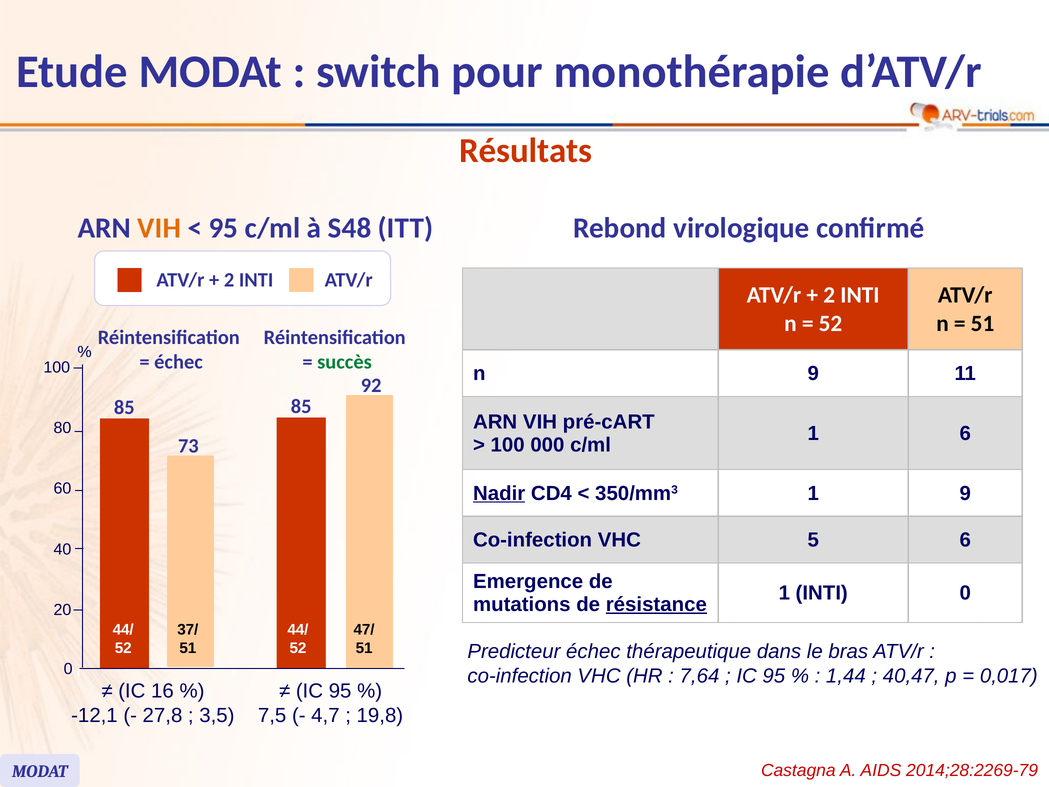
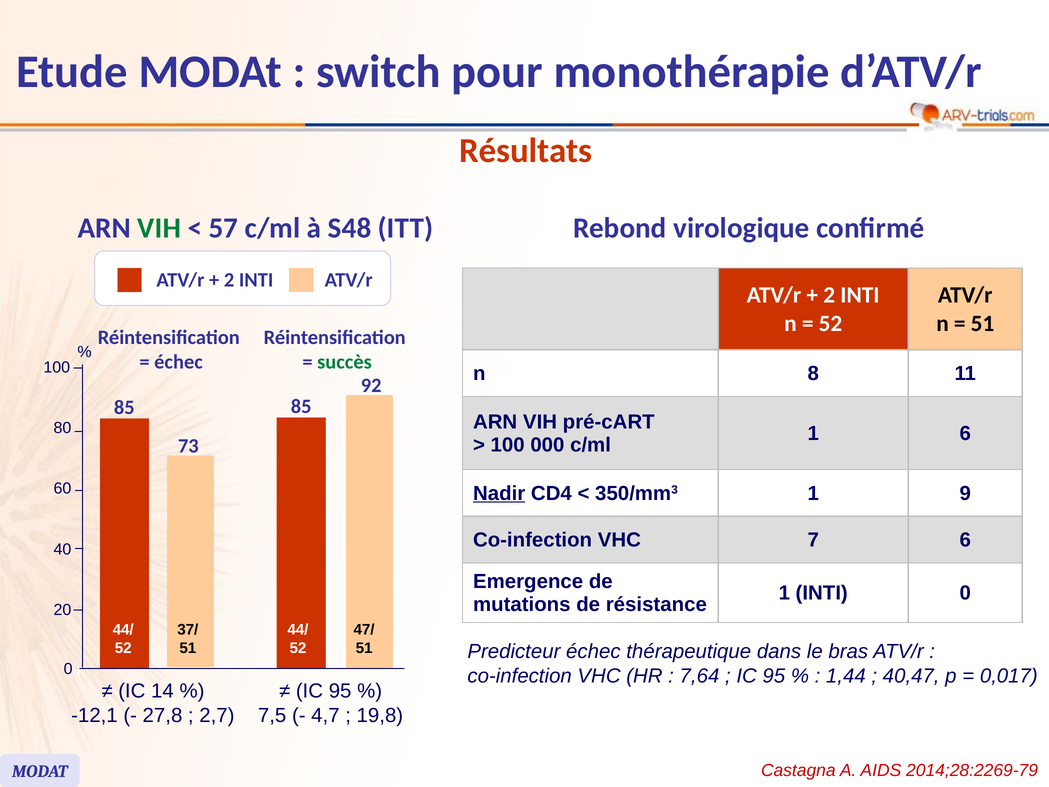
VIH colour: orange -> green (159, 228)
95: 95 -> 57 (223, 228)
n 9: 9 -> 8 (813, 373)
5: 5 -> 7 (813, 540)
résistance underline: present -> none (656, 604)
16: 16 -> 14 (162, 691)
3,5: 3,5 -> 2,7 (217, 715)
